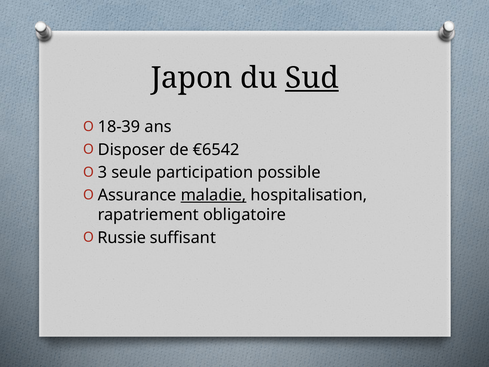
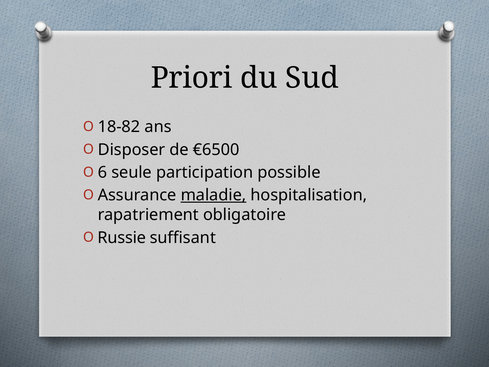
Japon: Japon -> Priori (192, 78)
Sud underline: present -> none (312, 78)
18-39: 18-39 -> 18-82 (119, 127)
€6542: €6542 -> €6500 (216, 150)
3: 3 -> 6 (102, 172)
